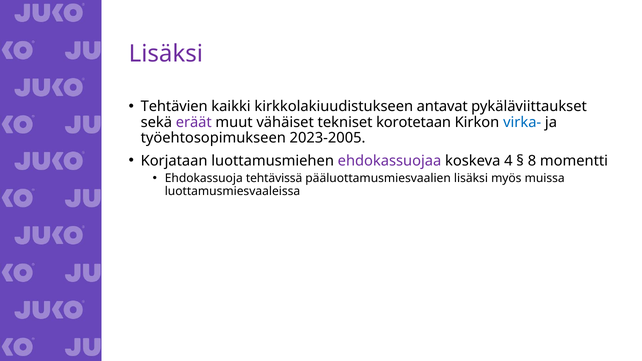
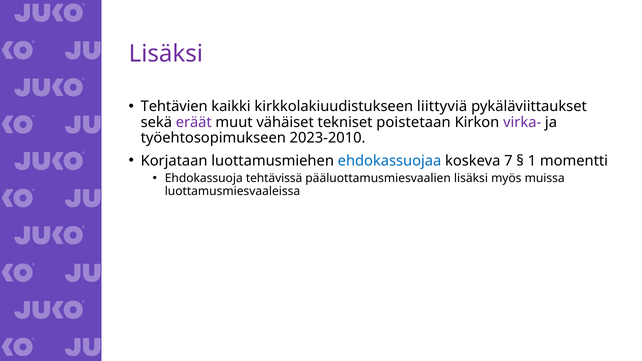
antavat: antavat -> liittyviä (442, 106)
korotetaan: korotetaan -> poistetaan (413, 122)
virka- colour: blue -> purple (522, 122)
2023-2005: 2023-2005 -> 2023-2010 (328, 138)
ehdokassuojaa colour: purple -> blue (390, 161)
4: 4 -> 7 (508, 161)
8: 8 -> 1 (532, 161)
